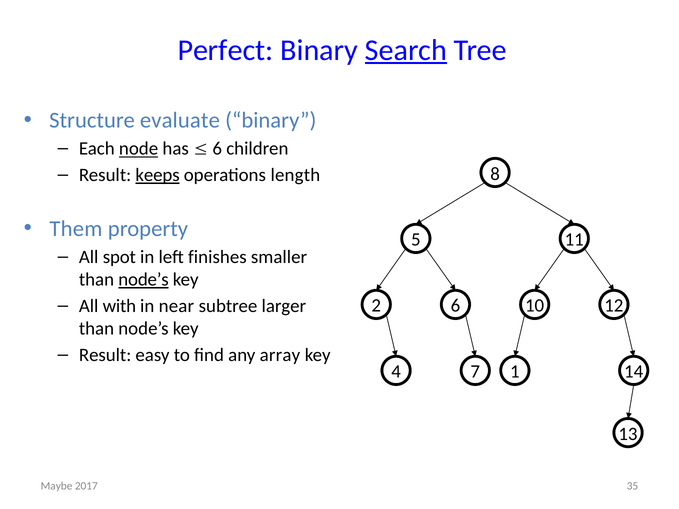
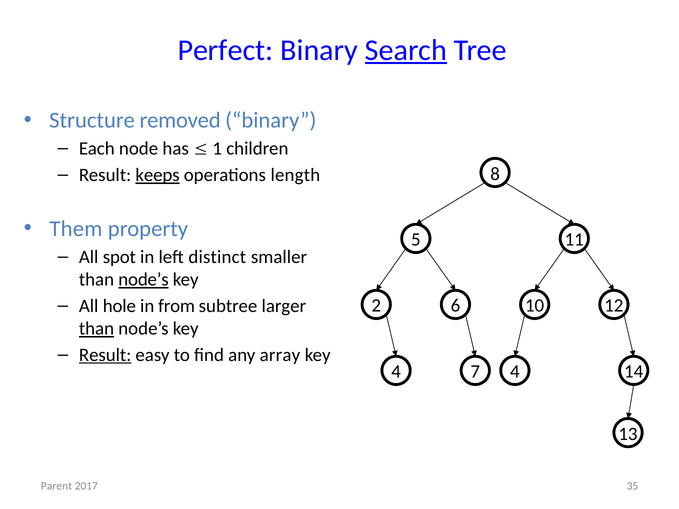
evaluate: evaluate -> removed (180, 120)
node underline: present -> none (139, 149)
6: 6 -> 1 (217, 149)
finishes: finishes -> distinct (217, 257)
with: with -> hole (119, 306)
near: near -> from (177, 306)
than underline: none -> present (96, 329)
Result underline: none -> present (105, 355)
7 1: 1 -> 4 (515, 372)
Maybe: Maybe -> Parent (56, 486)
